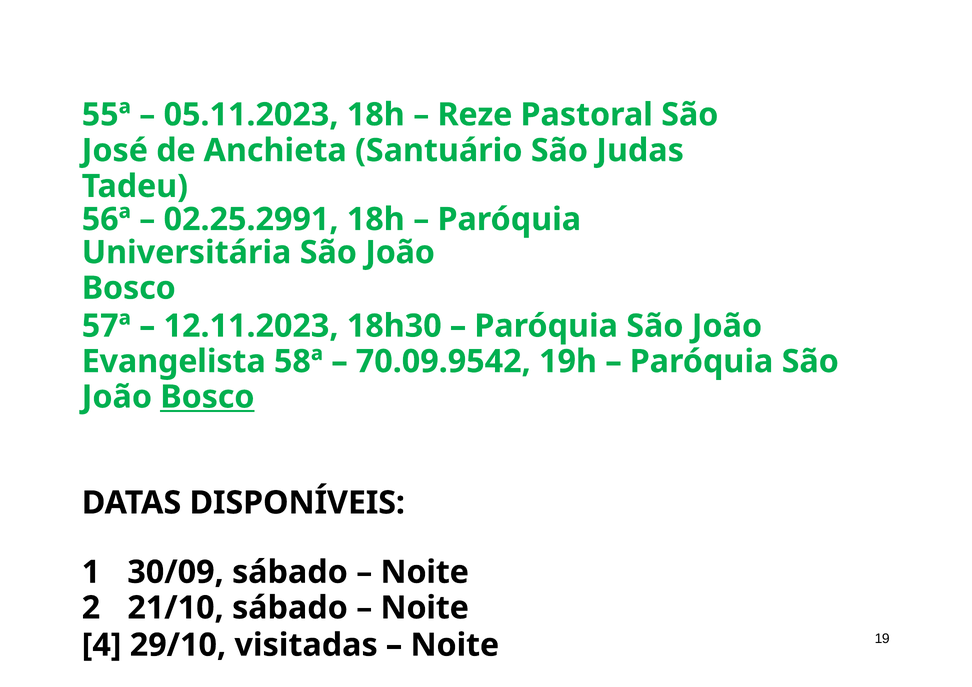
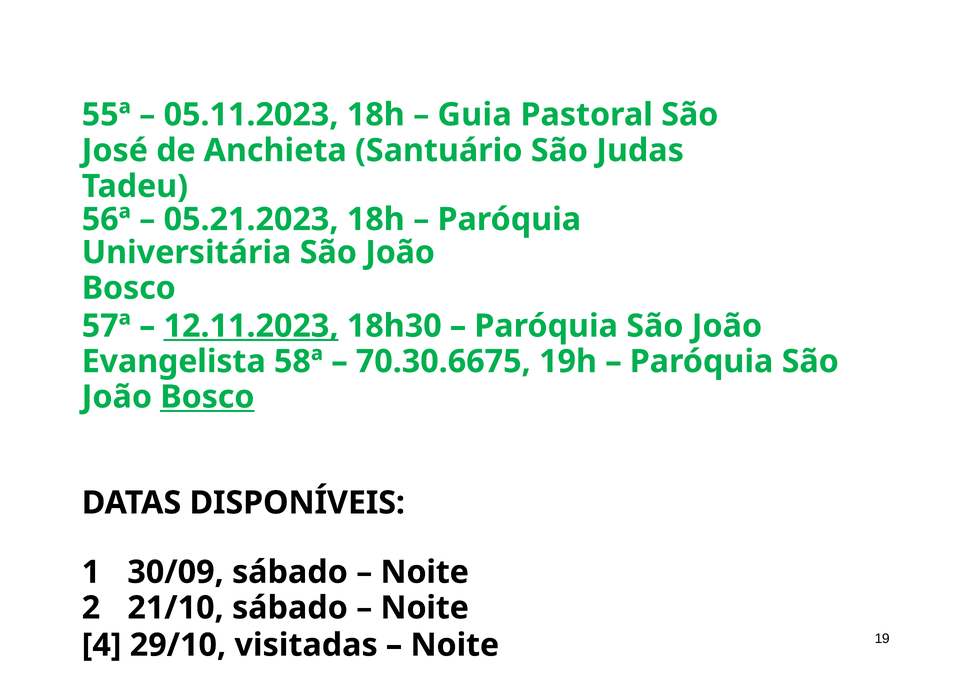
Reze: Reze -> Guia (475, 115)
02.25.2991: 02.25.2991 -> 05.21.2023 (251, 219)
12.11.2023 underline: none -> present (251, 326)
70.09.9542: 70.09.9542 -> 70.30.6675 (443, 361)
